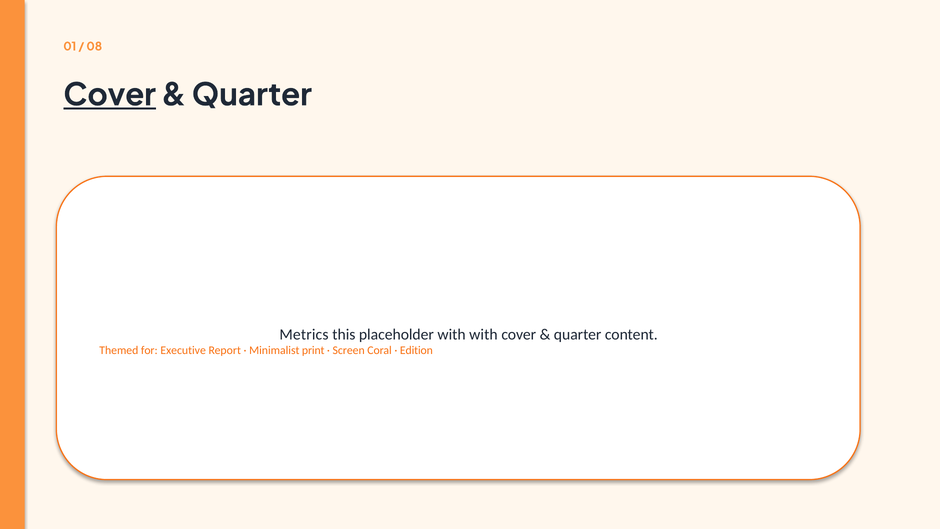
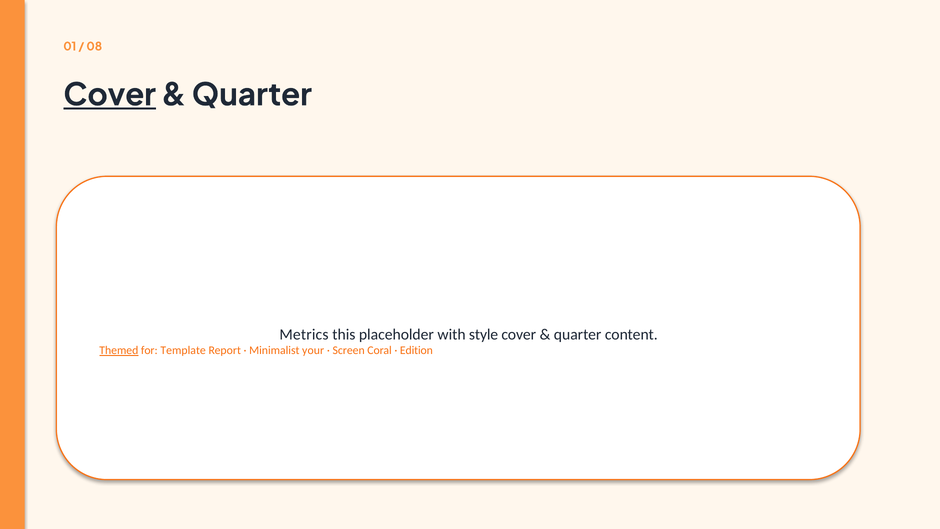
with with: with -> style (484, 334)
Themed underline: none -> present (119, 350)
Executive: Executive -> Template (183, 350)
print: print -> your (313, 350)
